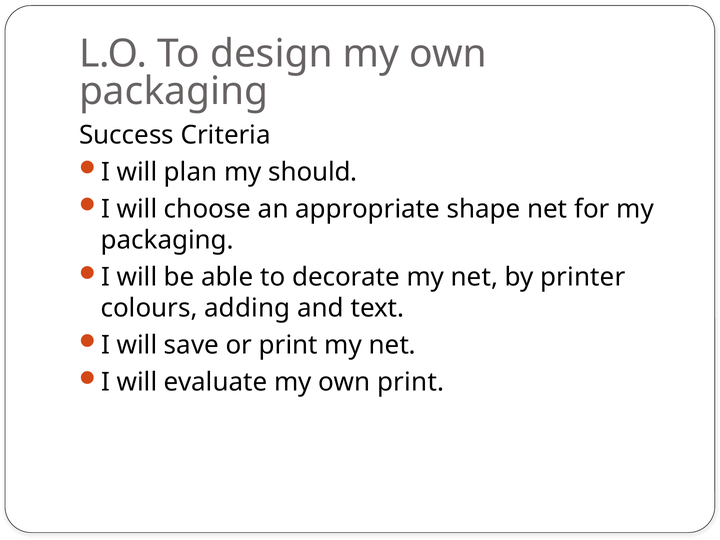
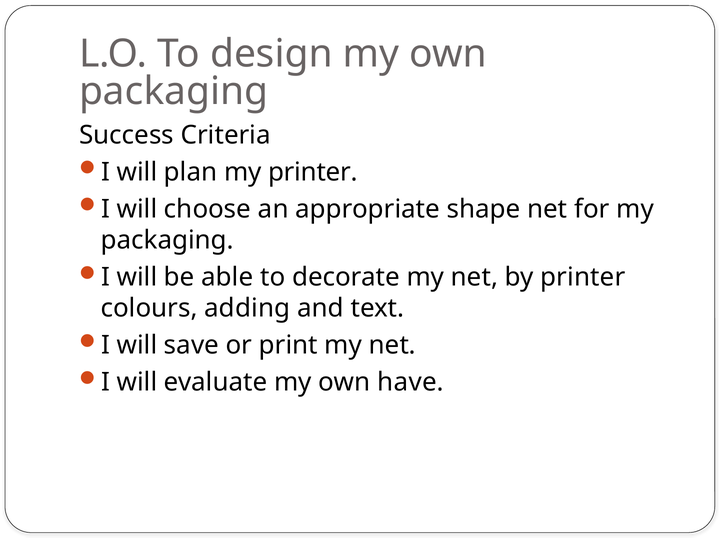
my should: should -> printer (313, 172)
own print: print -> have (411, 382)
